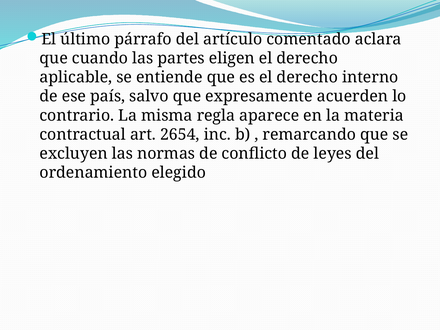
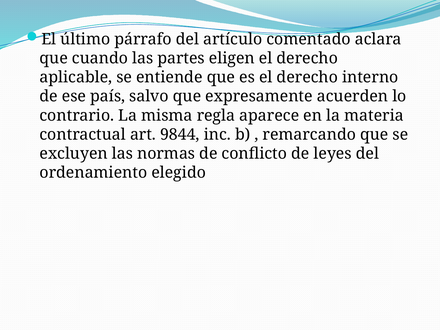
2654: 2654 -> 9844 (180, 134)
